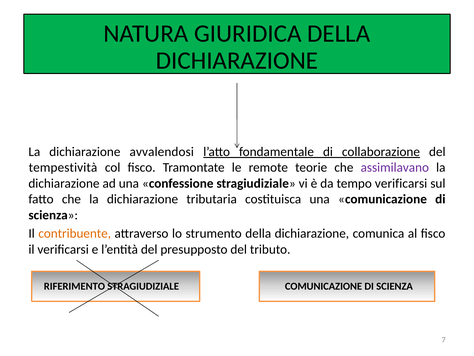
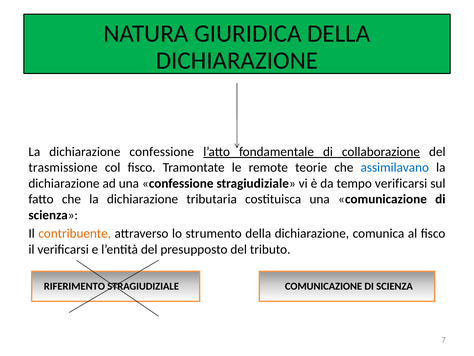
dichiarazione avvalendosi: avvalendosi -> confessione (162, 152)
tempestività: tempestività -> trasmissione (63, 167)
assimilavano colour: purple -> blue (395, 167)
